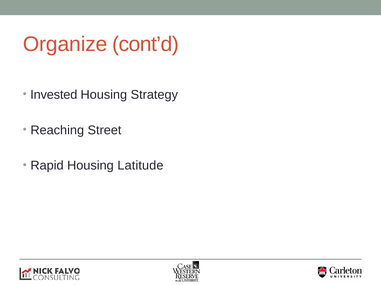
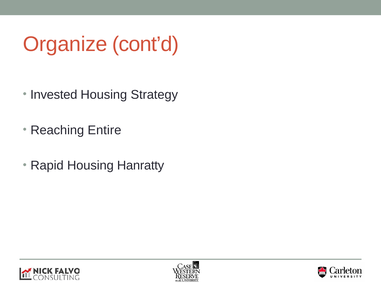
Street: Street -> Entire (104, 130)
Latitude: Latitude -> Hanratty (141, 166)
